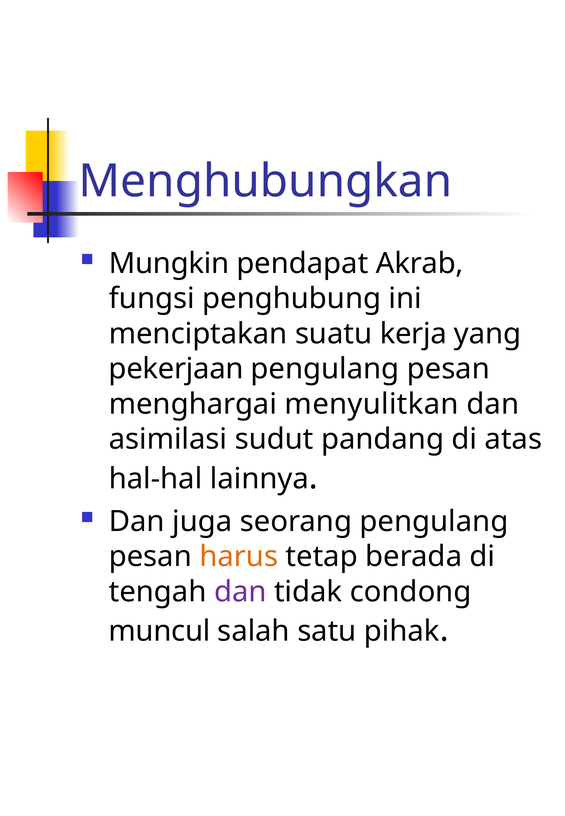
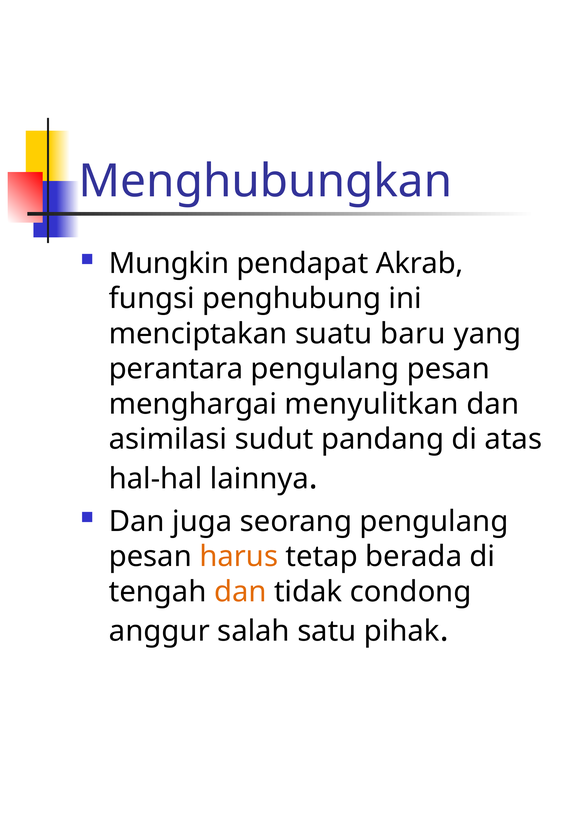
kerja: kerja -> baru (413, 334)
pekerjaan: pekerjaan -> perantara (176, 369)
dan colour: purple -> orange (240, 592)
muncul: muncul -> anggur (159, 631)
